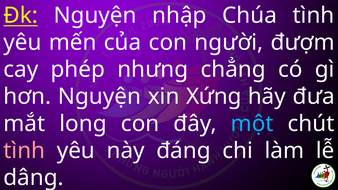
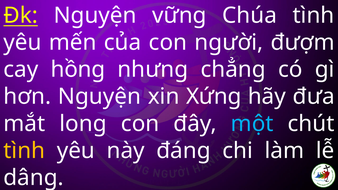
nhập: nhập -> vững (179, 16)
phép: phép -> hồng (78, 70)
tình colour: pink -> yellow (24, 151)
